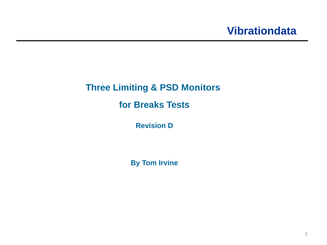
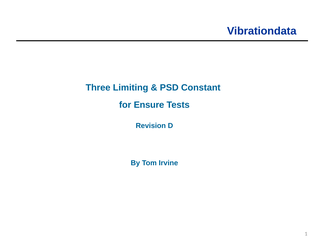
Monitors: Monitors -> Constant (201, 88)
Breaks: Breaks -> Ensure (149, 105)
